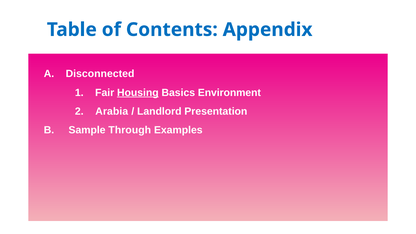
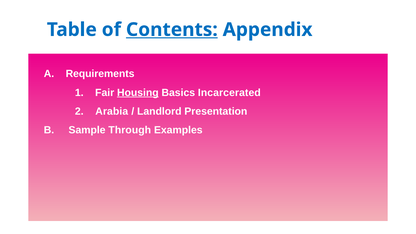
Contents underline: none -> present (172, 30)
Disconnected: Disconnected -> Requirements (100, 74)
Environment: Environment -> Incarcerated (229, 93)
